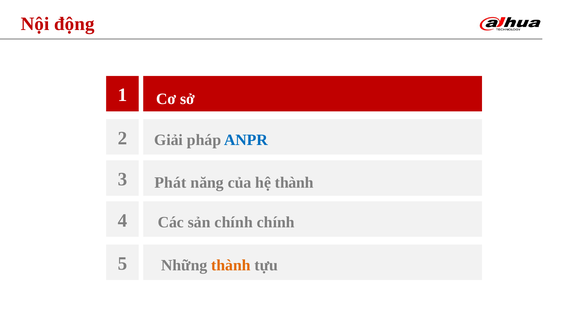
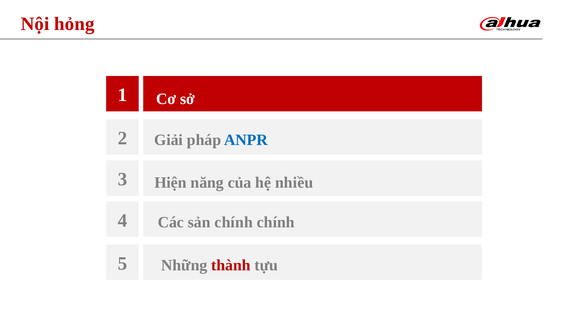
động: động -> hỏng (74, 24)
Phát: Phát -> Hiện (170, 182)
hệ thành: thành -> nhiều (294, 182)
thành colour: orange -> red (231, 265)
